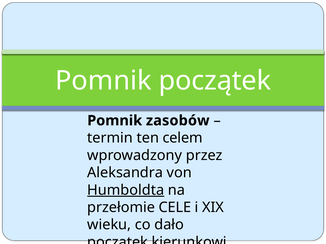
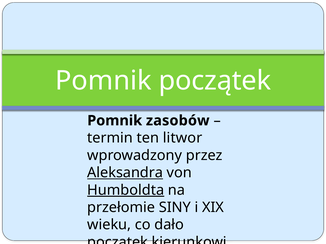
celem: celem -> litwor (183, 138)
Aleksandra underline: none -> present (125, 173)
CELE: CELE -> SINY (175, 208)
